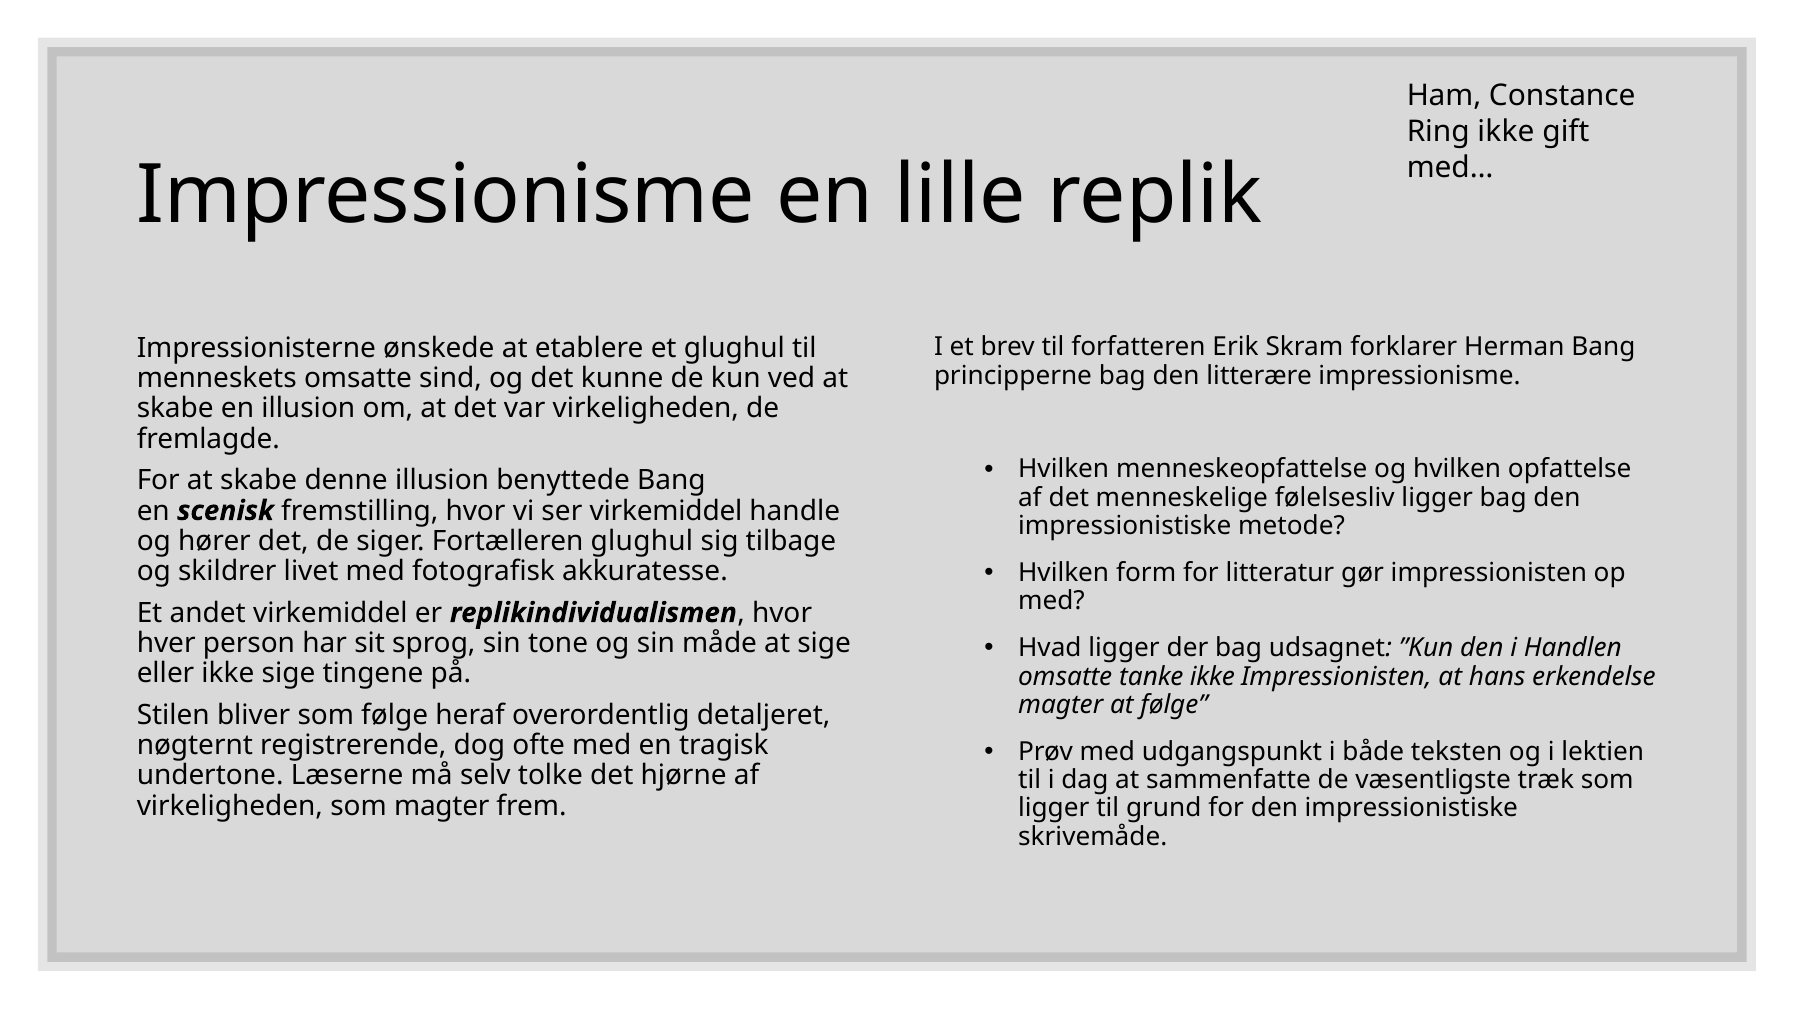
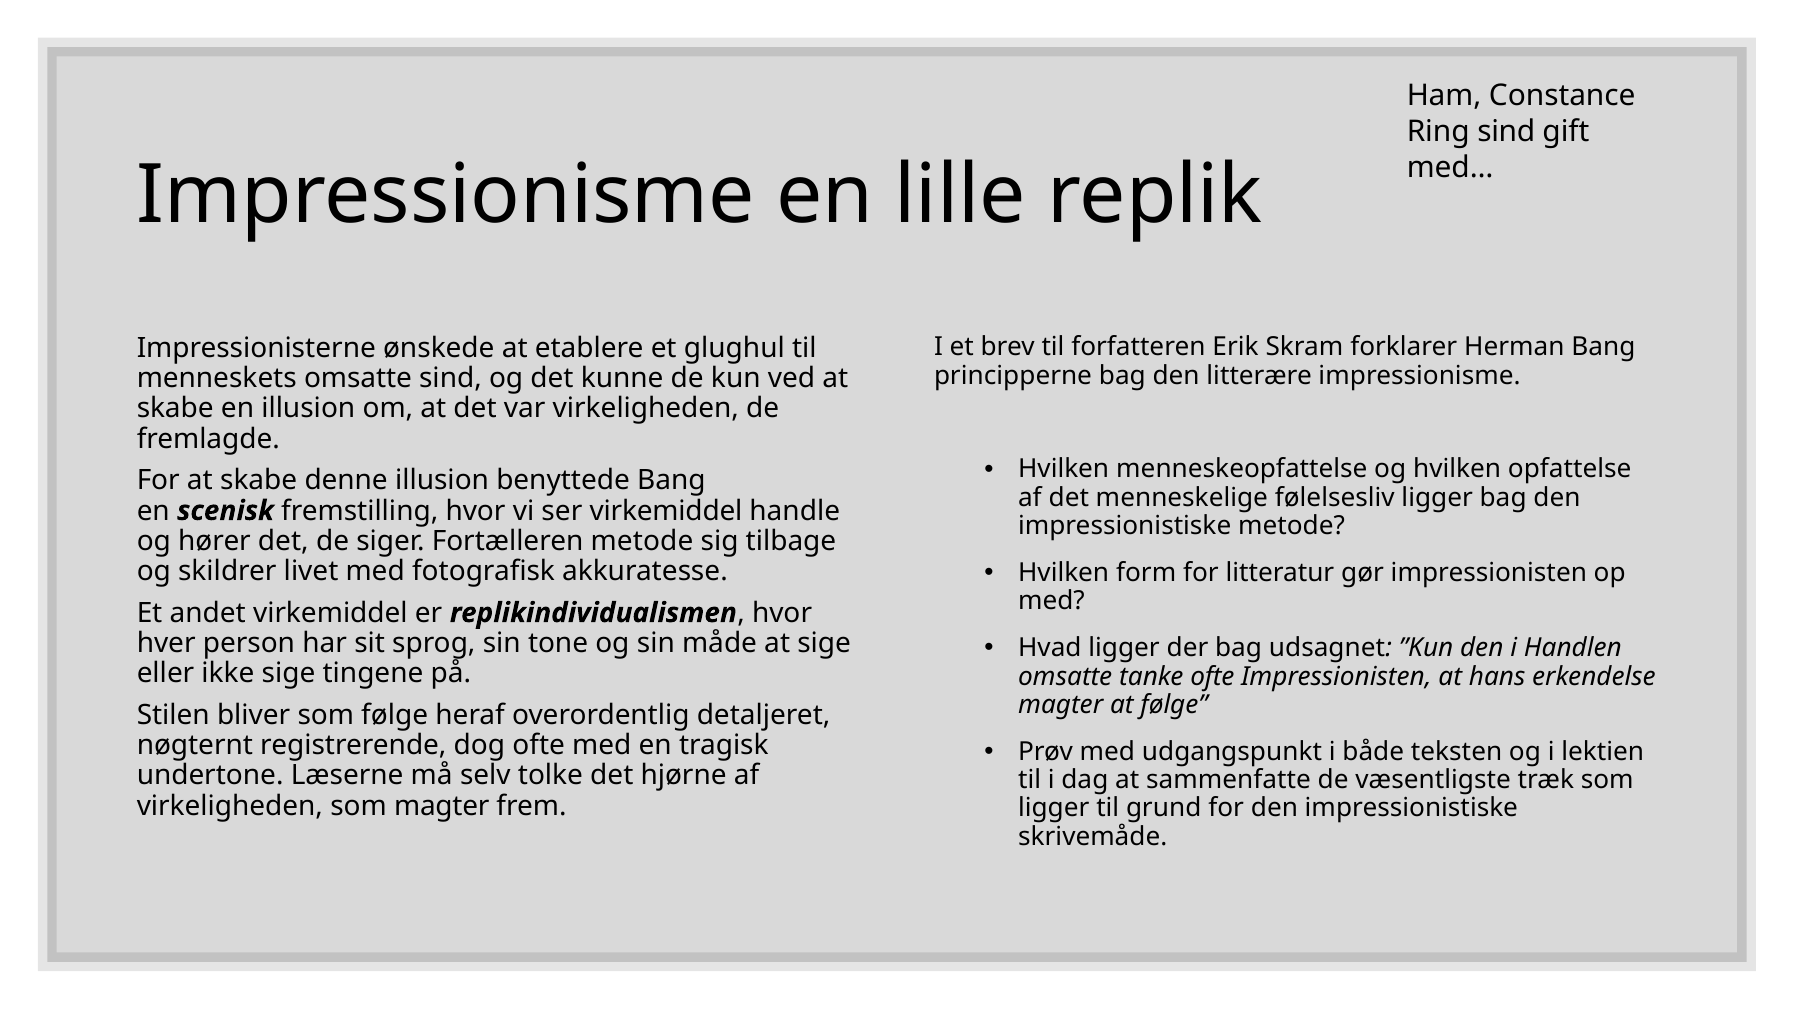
Ring ikke: ikke -> sind (1506, 132)
Fortælleren glughul: glughul -> metode (642, 541)
tanke ikke: ikke -> ofte (1212, 677)
